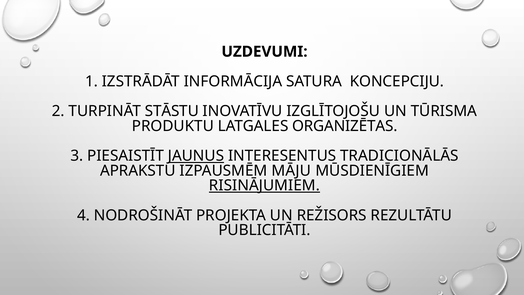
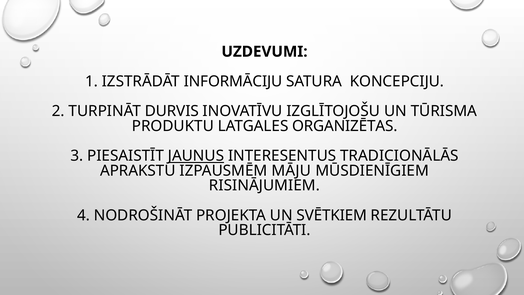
INFORMĀCIJA: INFORMĀCIJA -> INFORMĀCIJU (233, 81)
STĀSTU: STĀSTU -> DURVIS (172, 111)
RISINĀJUMIEM underline: present -> none (264, 185)
REŽISORS: REŽISORS -> SVĒTKIEM (332, 215)
